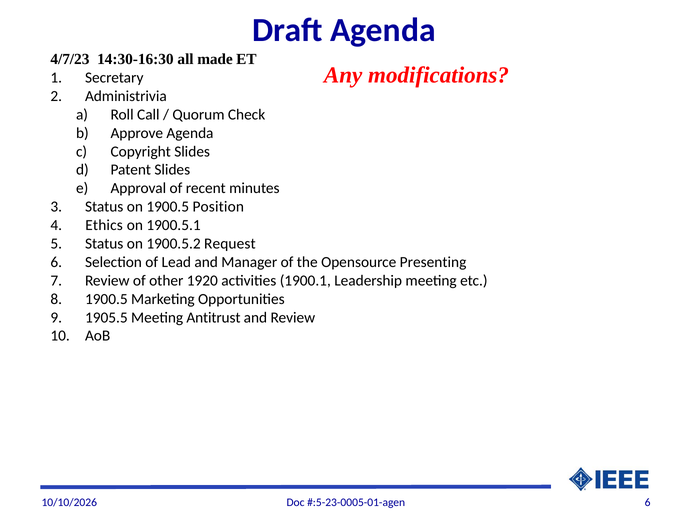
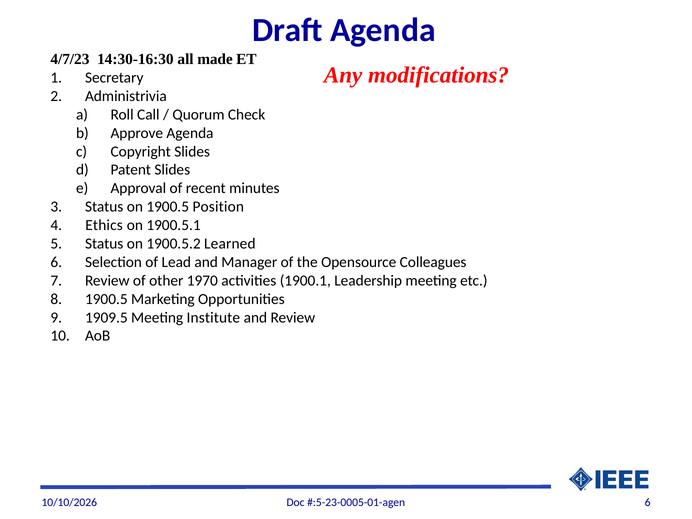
Request: Request -> Learned (230, 244)
Presenting: Presenting -> Colleagues (433, 262)
1920: 1920 -> 1970 (202, 281)
1905.5: 1905.5 -> 1909.5 (106, 317)
Antitrust: Antitrust -> Institute (213, 317)
